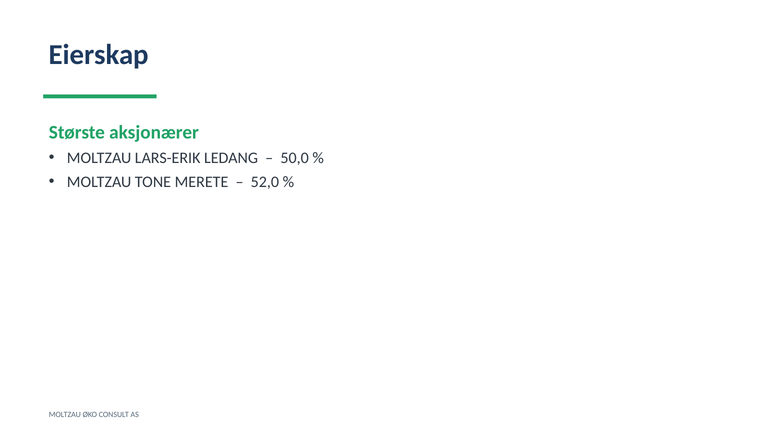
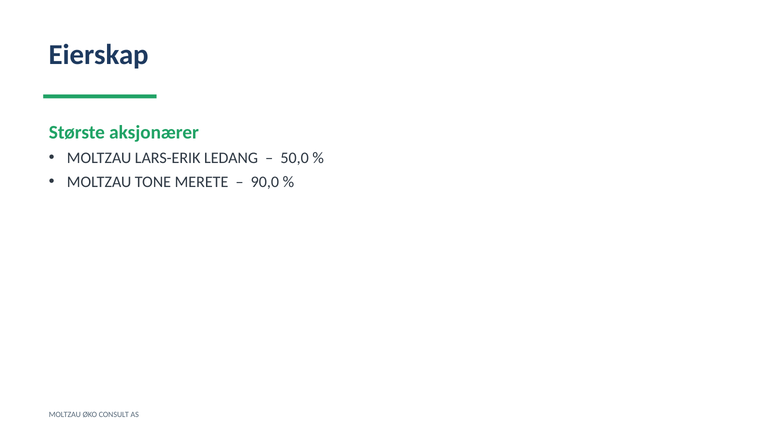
52,0: 52,0 -> 90,0 (265, 182)
